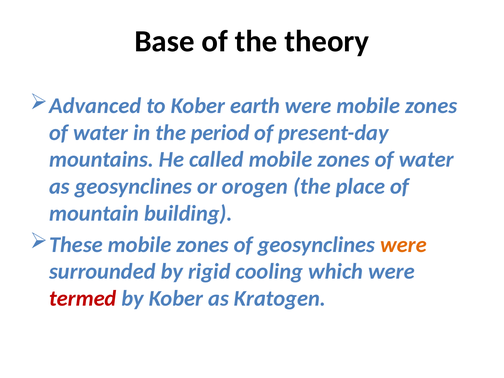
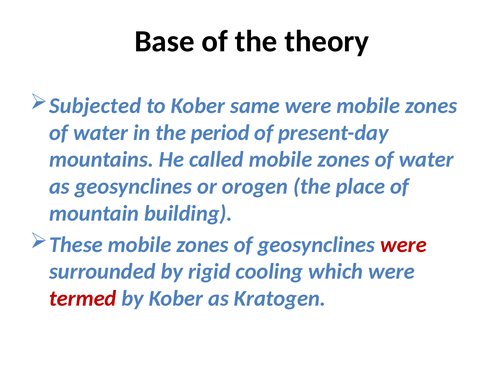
Advanced: Advanced -> Subjected (95, 106)
earth: earth -> same (255, 106)
were colour: orange -> red (403, 245)
